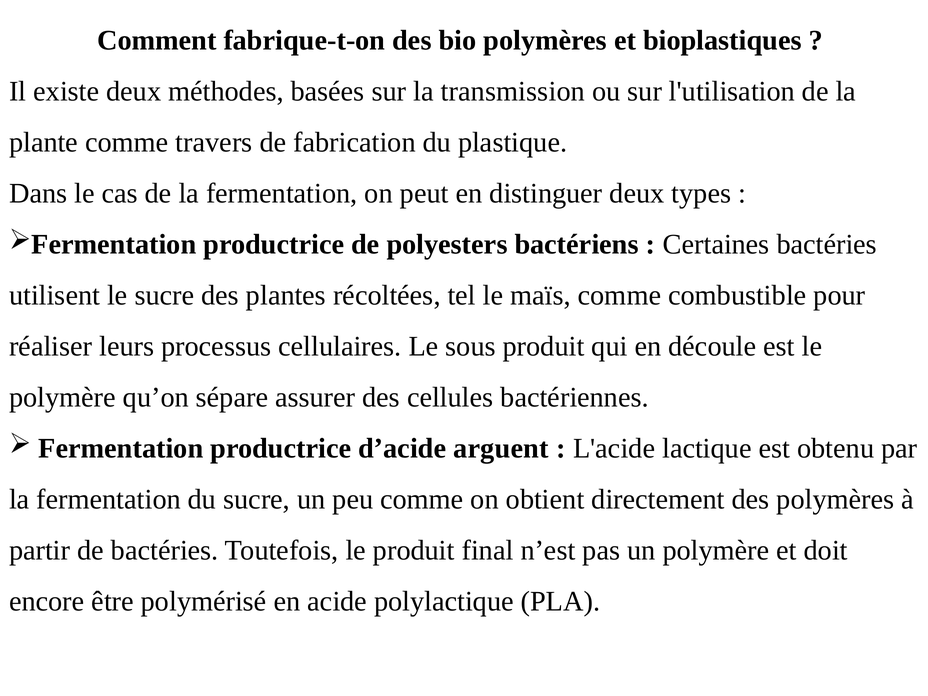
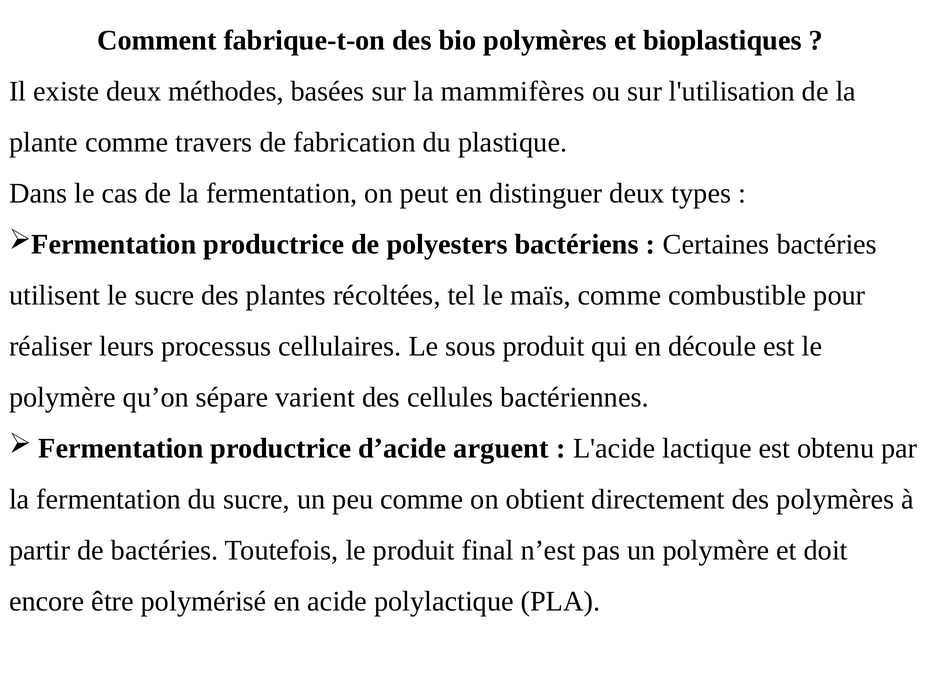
transmission: transmission -> mammifères (513, 92)
assurer: assurer -> varient (315, 398)
